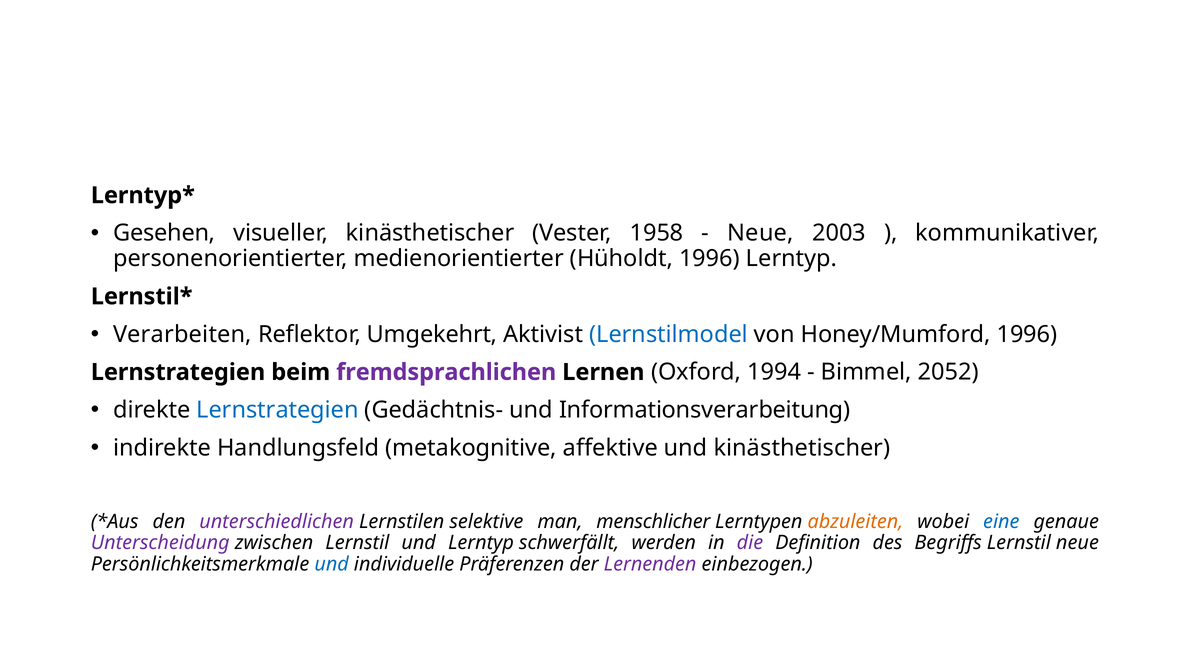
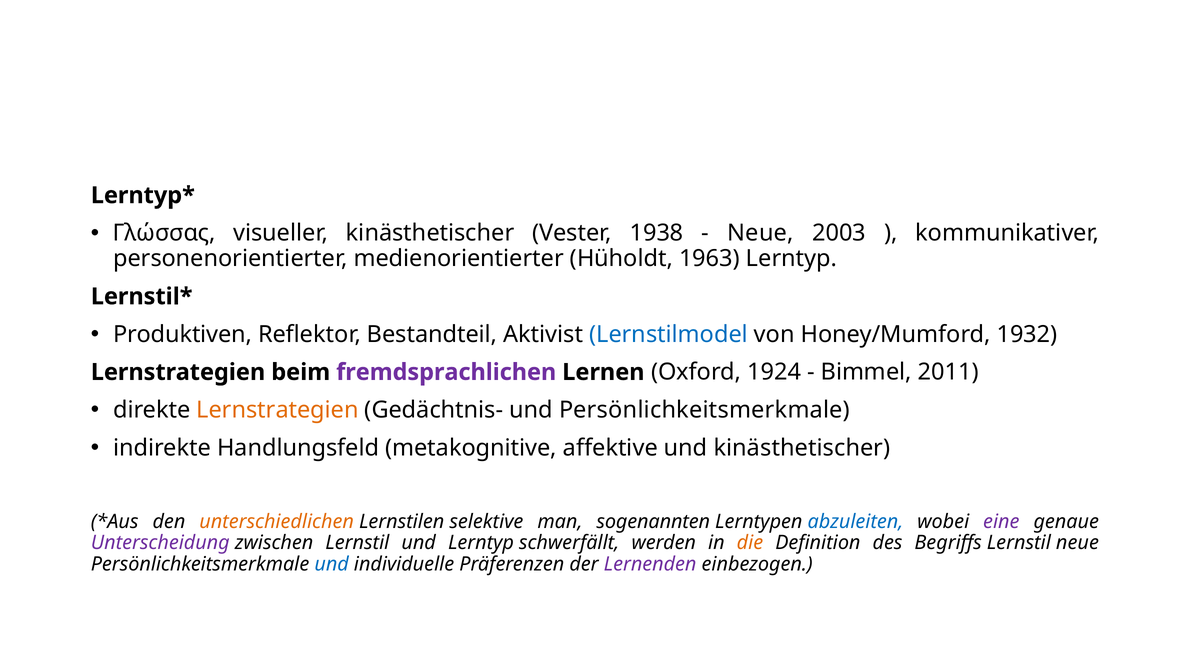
Gesehen: Gesehen -> Γλώσσας (164, 233)
1958: 1958 -> 1938 (657, 233)
Hüholdt 1996: 1996 -> 1963 (709, 259)
Verarbeiten: Verarbeiten -> Produktiven (183, 334)
Umgekehrt: Umgekehrt -> Bestandteil (432, 334)
Honey/Mumford 1996: 1996 -> 1932 (1027, 334)
1994: 1994 -> 1924 (774, 372)
2052: 2052 -> 2011 (948, 372)
Lernstrategien colour: blue -> orange (278, 410)
und Informationsverarbeitung: Informationsverarbeitung -> Persönlichkeitsmerkmale (705, 410)
unterschiedlichen colour: purple -> orange (277, 521)
menschlicher: menschlicher -> sogenannten (653, 521)
abzuleiten colour: orange -> blue (855, 521)
eine colour: blue -> purple (1001, 521)
die colour: purple -> orange (750, 543)
